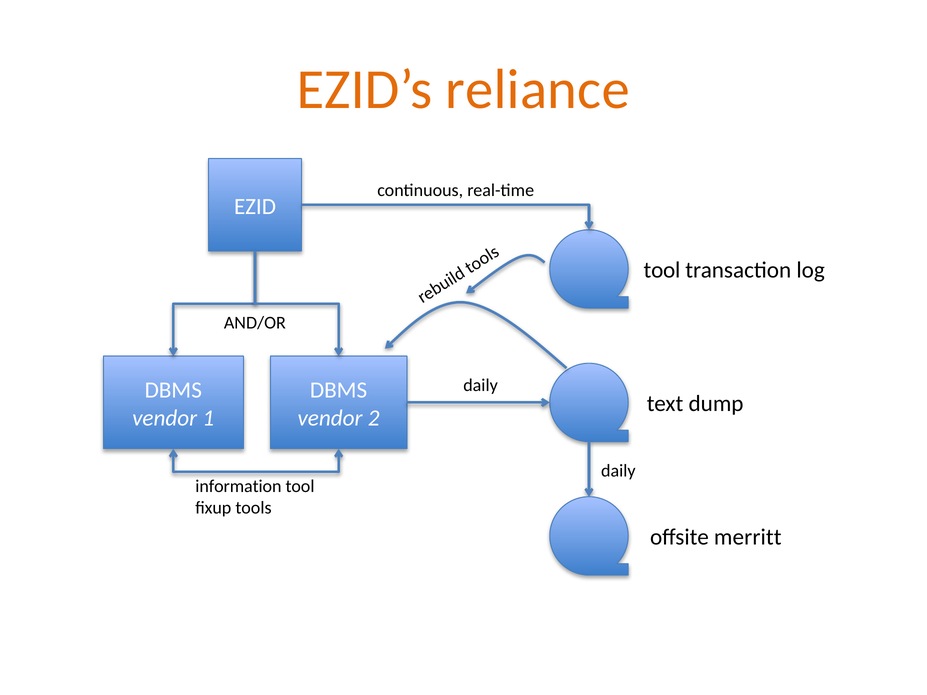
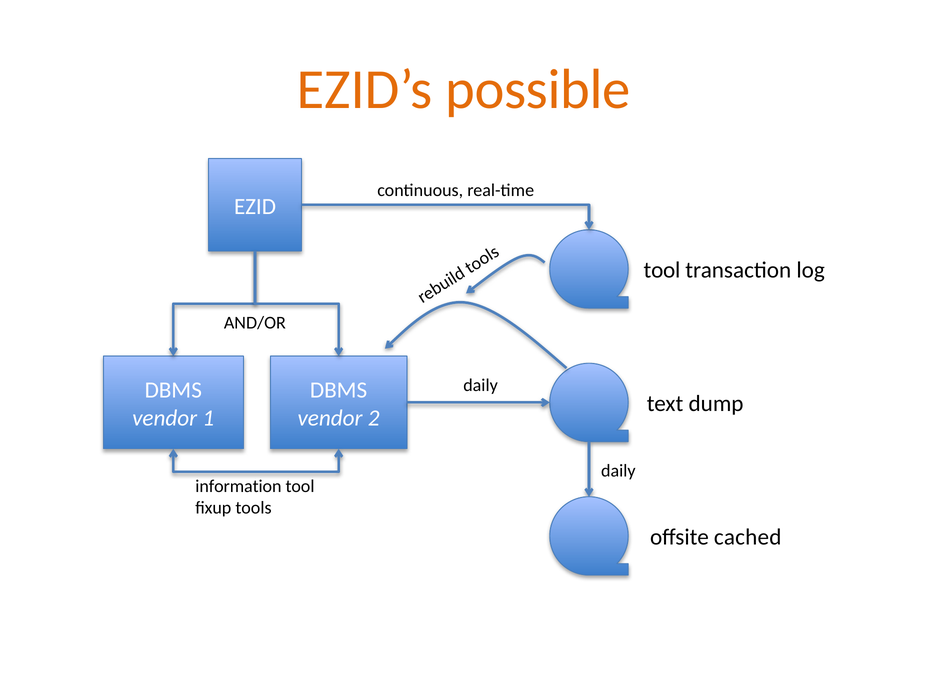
reliance: reliance -> possible (538, 90)
merritt: merritt -> cached (748, 537)
